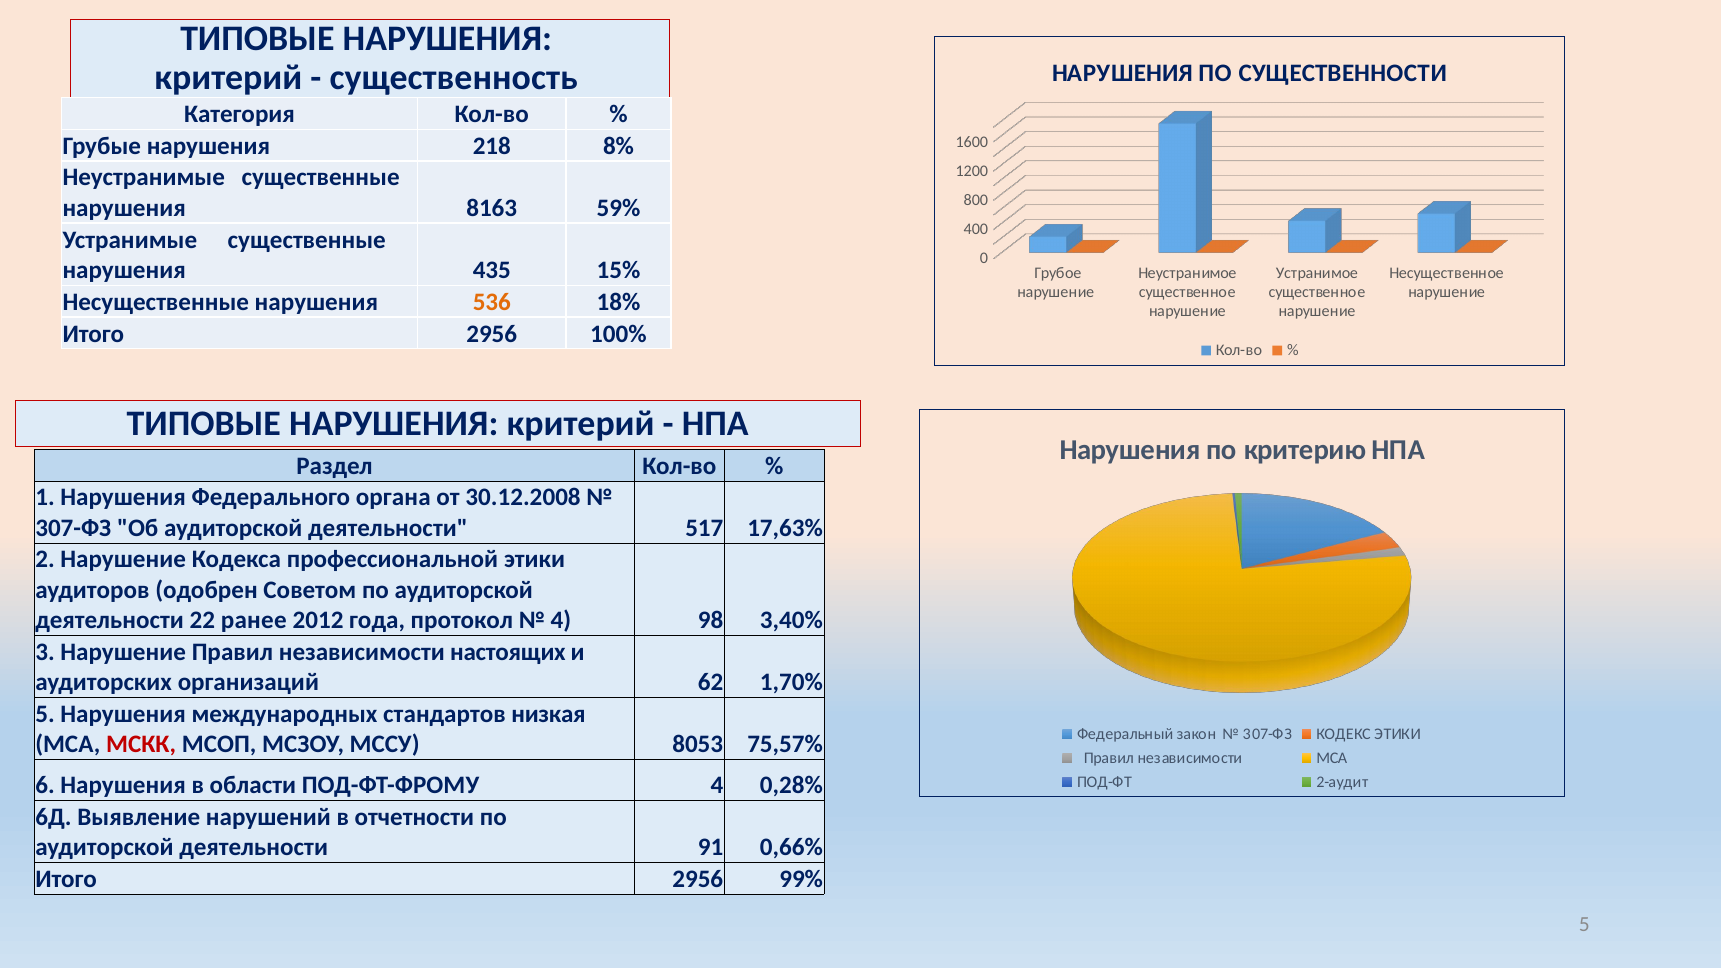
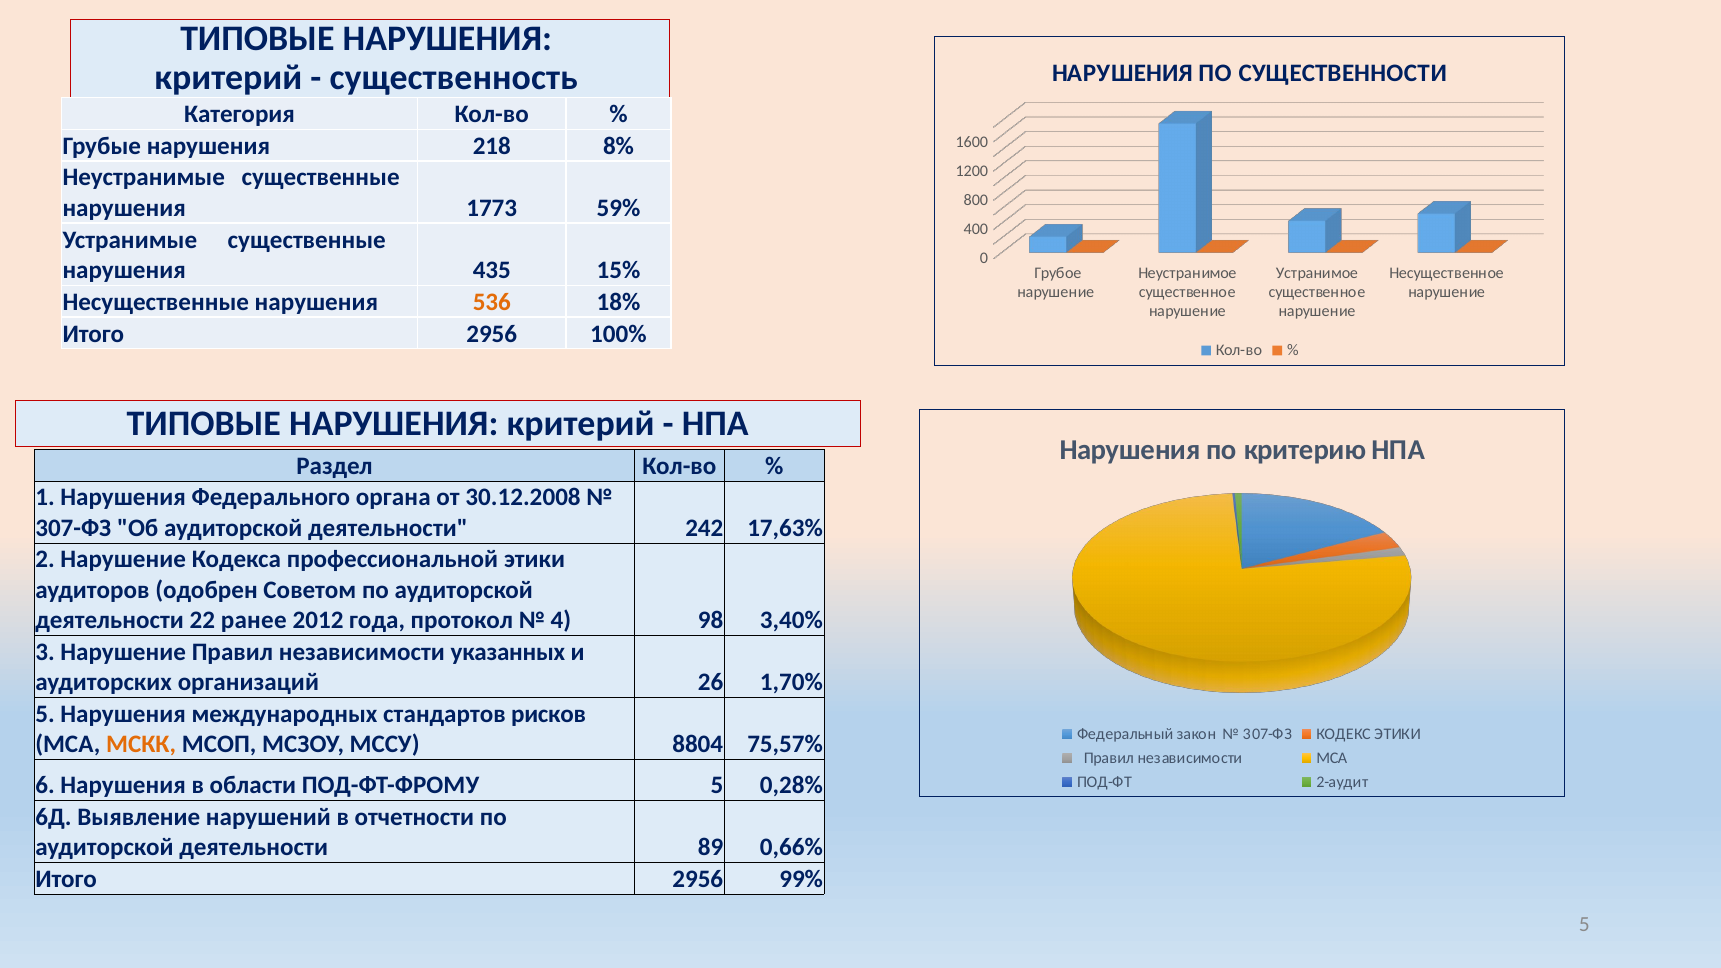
8163: 8163 -> 1773 (492, 208)
517: 517 -> 242 (704, 528)
настоящих: настоящих -> указанных (508, 652)
62: 62 -> 26 (711, 683)
низкая: низкая -> рисков (549, 714)
МСКК colour: red -> orange (141, 744)
8053: 8053 -> 8804 (698, 744)
ПОД-ФТ-ФРОМУ 4: 4 -> 5 (717, 785)
91: 91 -> 89 (711, 847)
